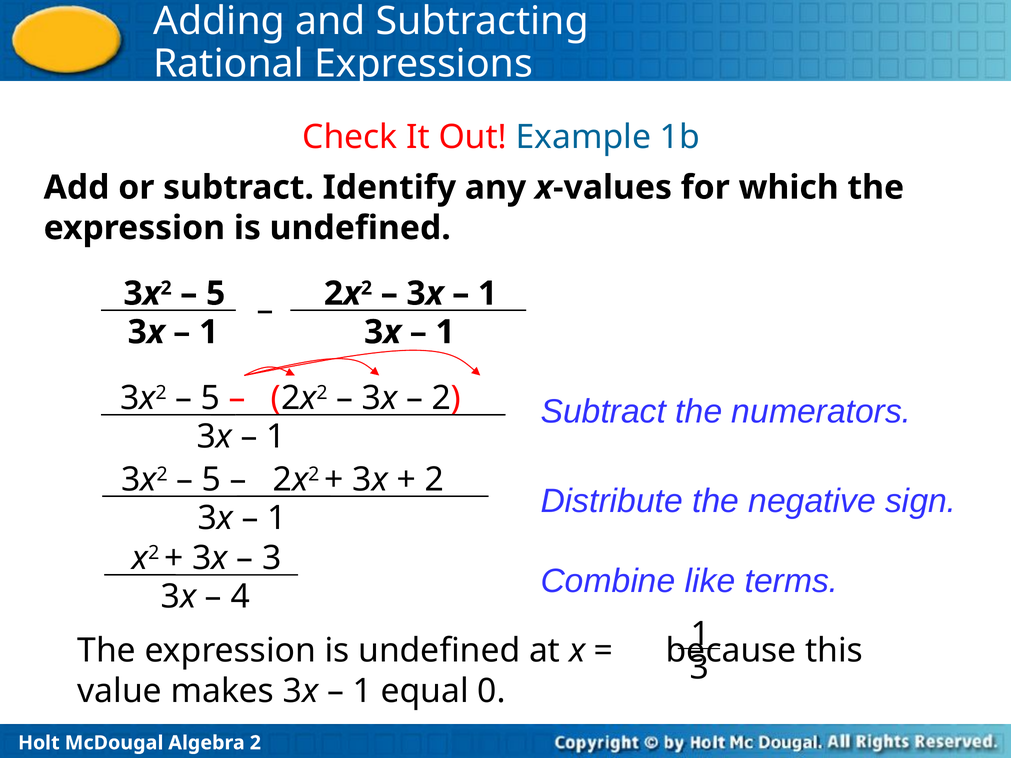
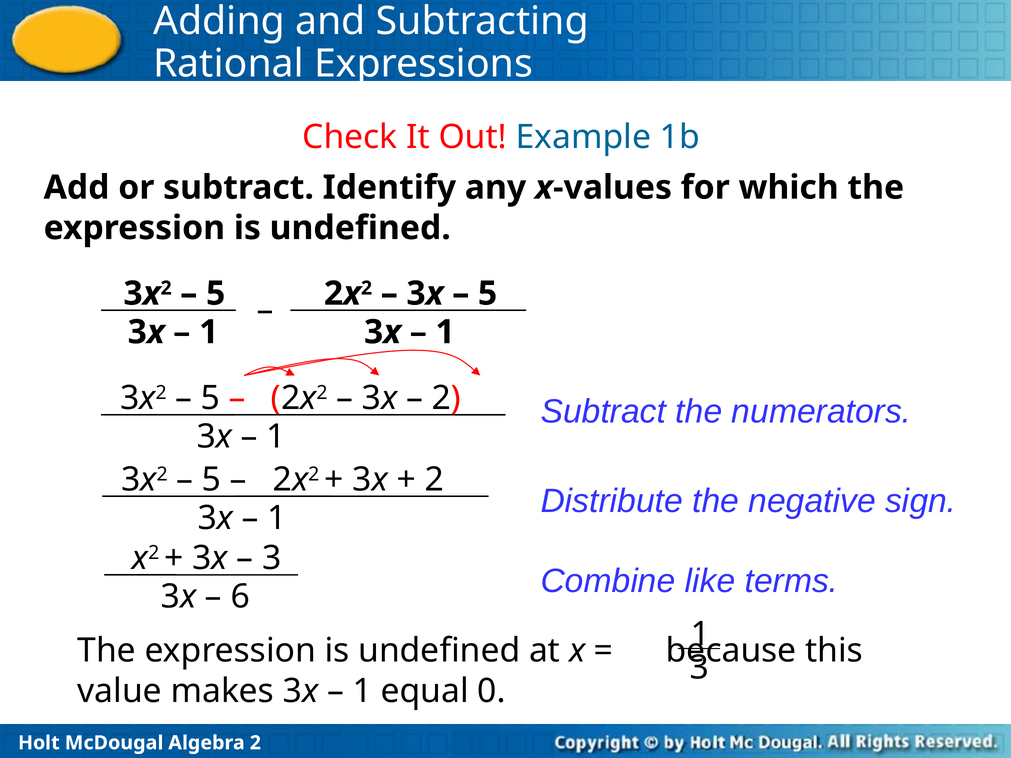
1: 1 -> 5 (488, 294)
4: 4 -> 6 (240, 597)
